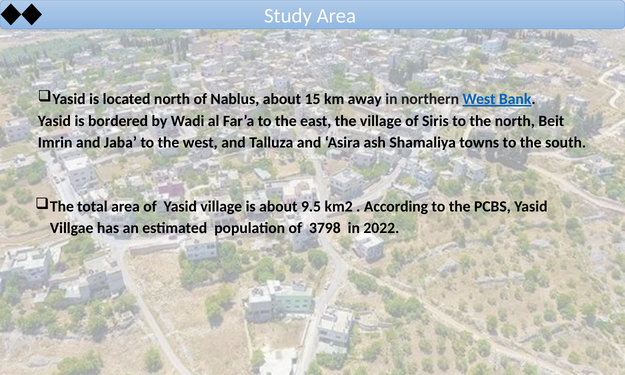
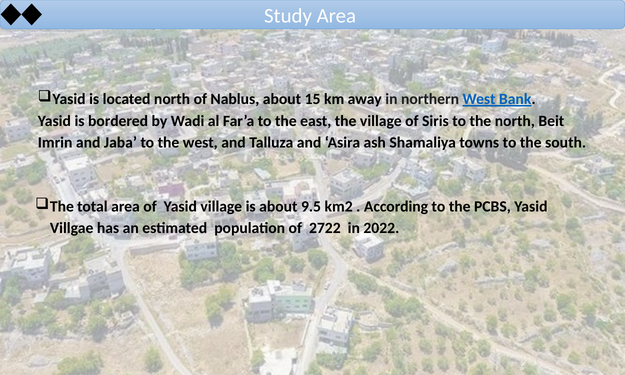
3798: 3798 -> 2722 (325, 228)
